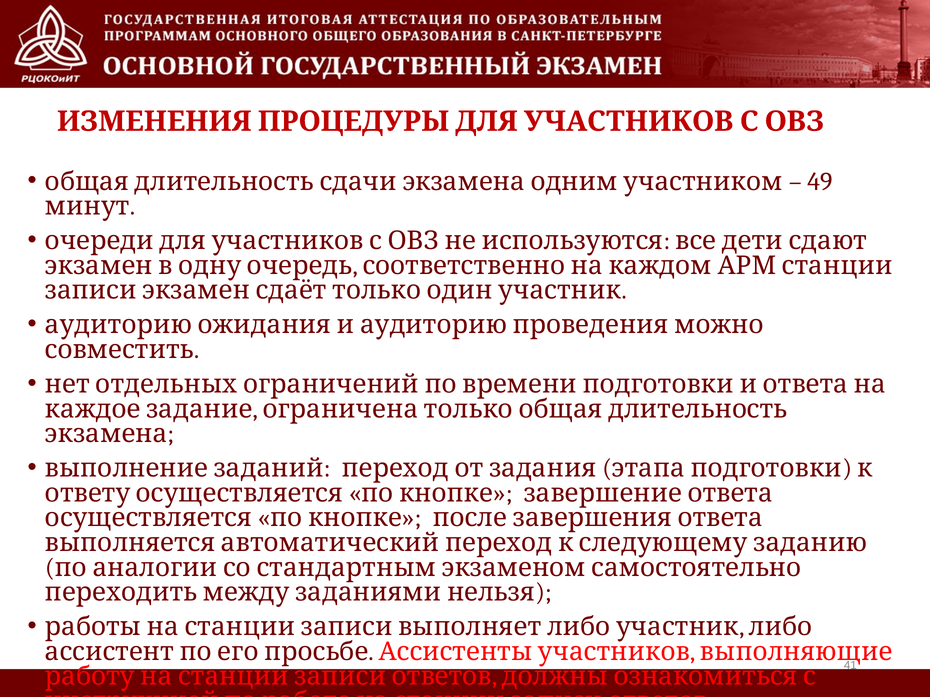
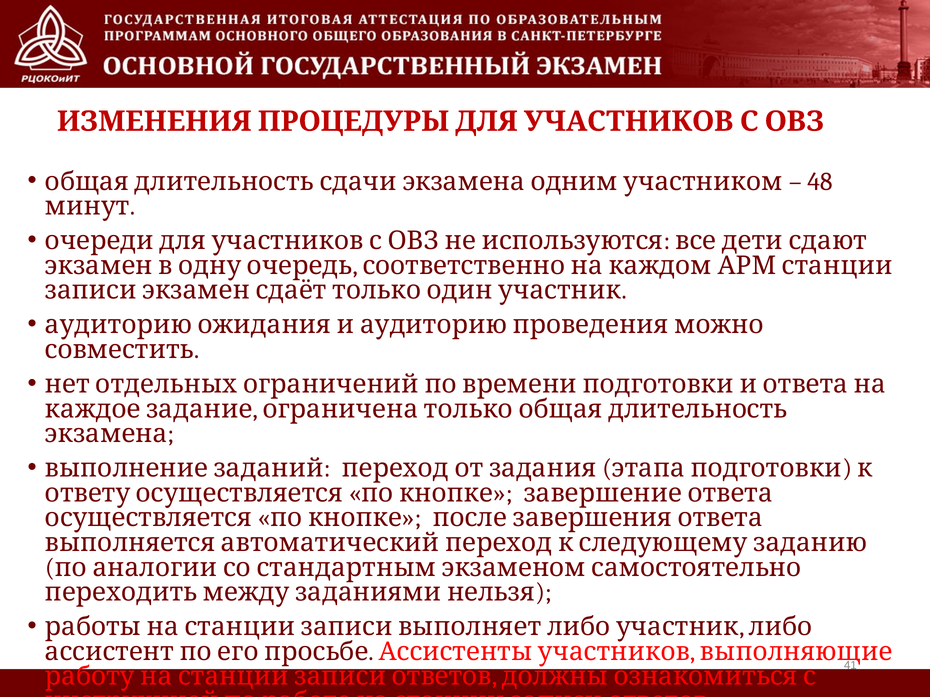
49: 49 -> 48 (820, 182)
